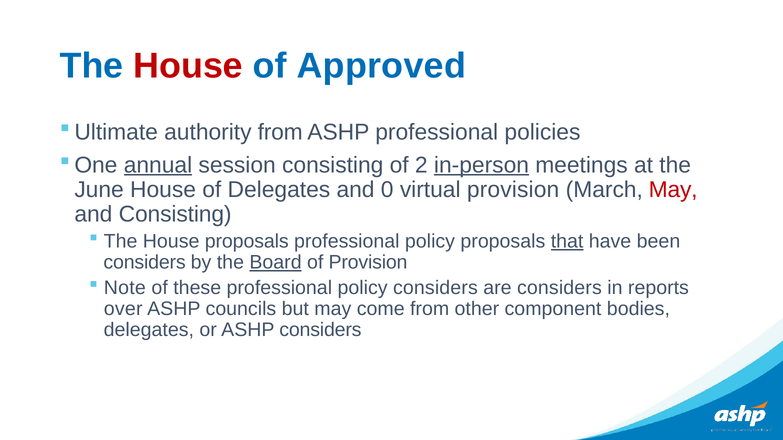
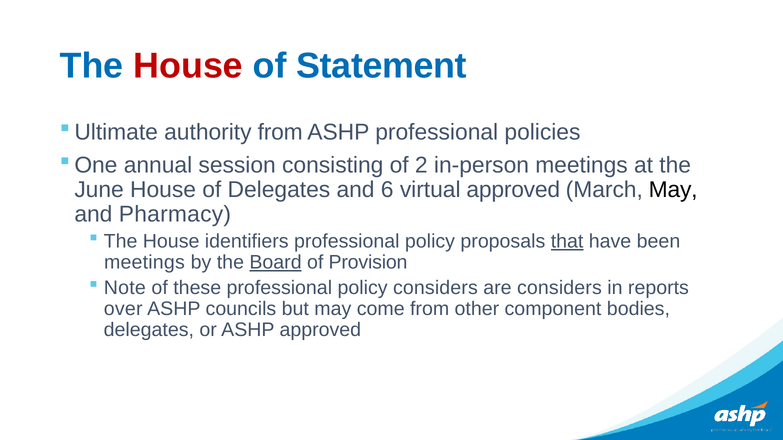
Approved: Approved -> Statement (382, 66)
annual underline: present -> none (158, 165)
in-person underline: present -> none (481, 165)
0: 0 -> 6 (387, 190)
virtual provision: provision -> approved (513, 190)
May colour: red -> black (673, 190)
and Consisting: Consisting -> Pharmacy (175, 215)
House proposals: proposals -> identifiers (247, 242)
considers: considers -> meetings (144, 263)
ASHP considers: considers -> approved (320, 330)
